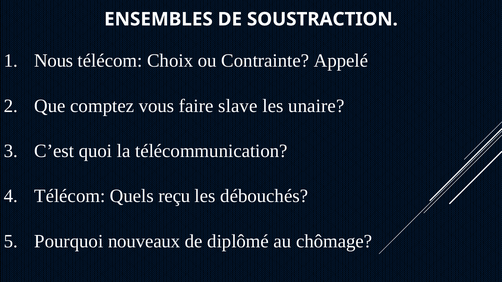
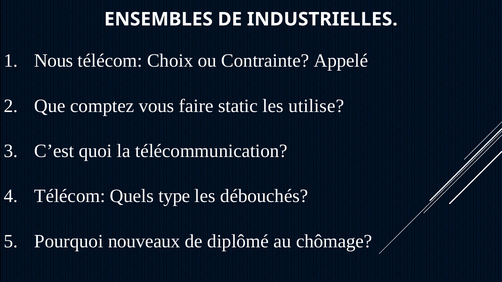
SOUSTRACTION: SOUSTRACTION -> INDUSTRIELLES (322, 19)
slave: slave -> static (238, 106)
unaire: unaire -> utilise (316, 106)
reçu: reçu -> type (174, 196)
